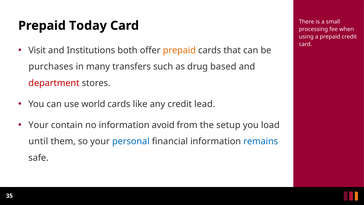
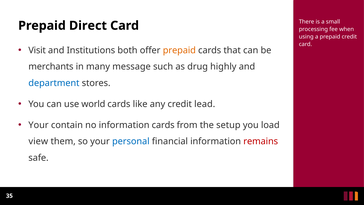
Today: Today -> Direct (88, 26)
purchases: purchases -> merchants (51, 67)
transfers: transfers -> message (132, 67)
based: based -> highly (223, 67)
department colour: red -> blue (54, 83)
information avoid: avoid -> cards (163, 125)
until: until -> view (38, 141)
remains colour: blue -> red (261, 141)
